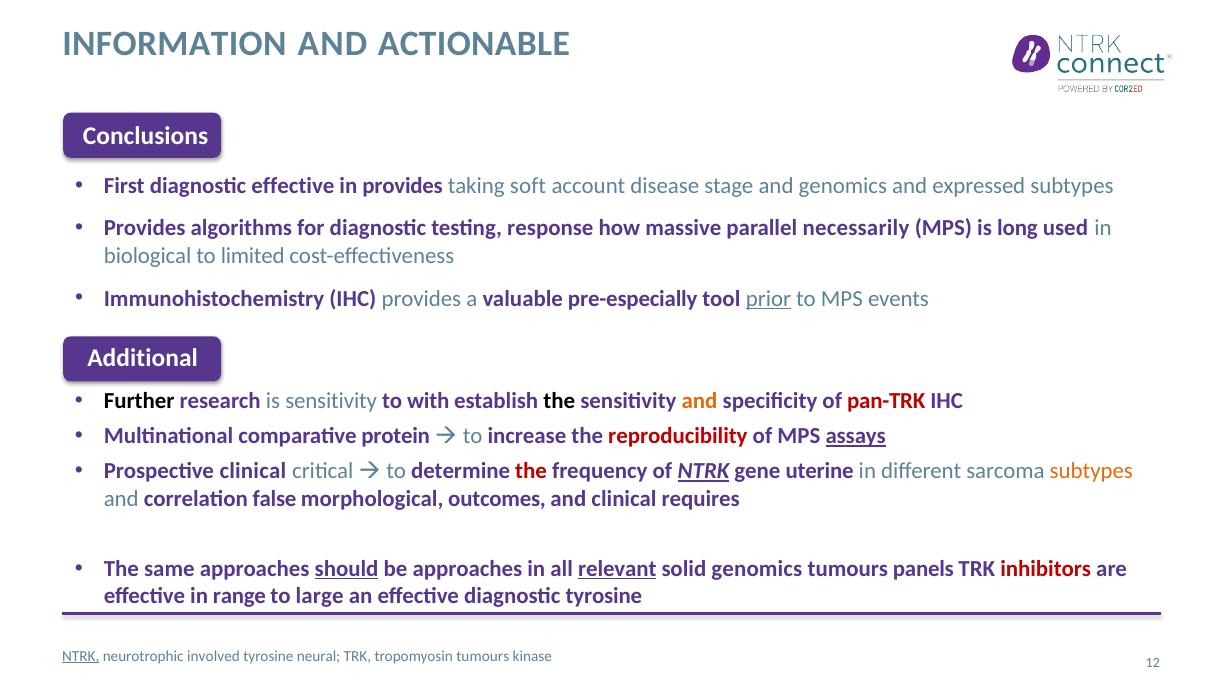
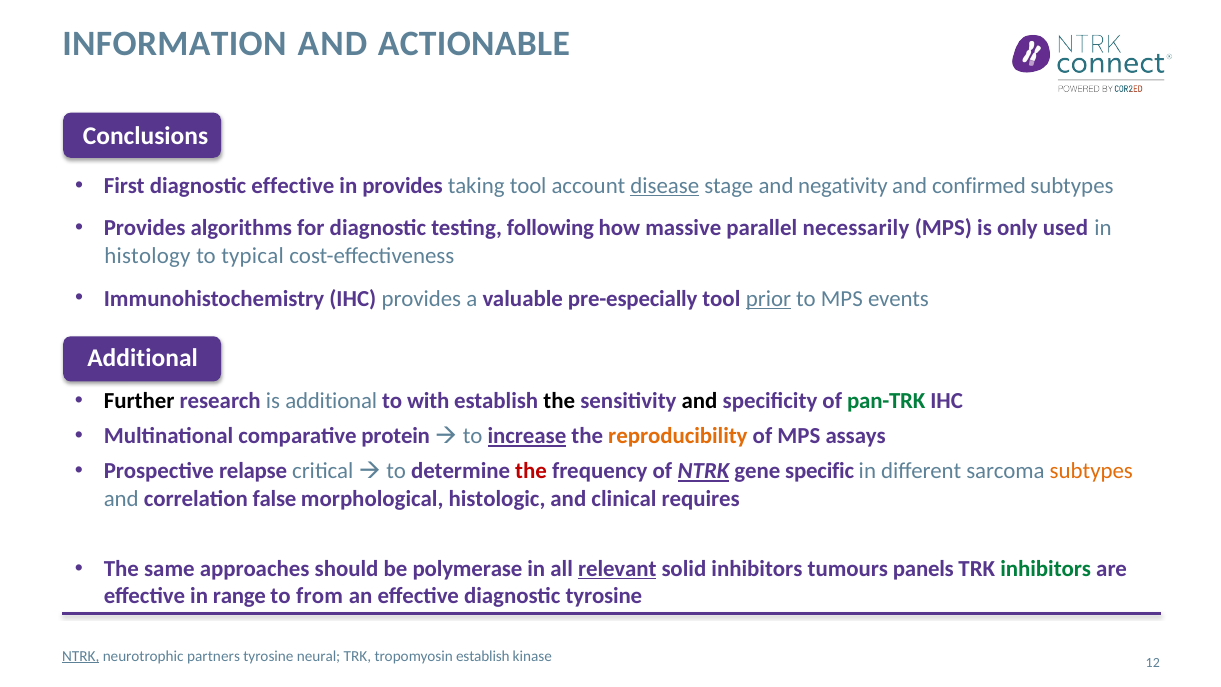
taking soft: soft -> tool (528, 186)
disease underline: none -> present (665, 186)
and genomics: genomics -> negativity (843, 186)
expressed: expressed -> confirmed (979, 186)
response: response -> following (550, 228)
long: long -> only (1017, 228)
biological: biological -> histology (147, 256)
limited: limited -> typical (253, 256)
is sensitivity: sensitivity -> additional (331, 401)
and colour: orange -> black (700, 401)
pan-TRK colour: red -> green (886, 401)
increase underline: none -> present (527, 436)
reproducibility colour: red -> orange (678, 436)
assays underline: present -> none (856, 436)
Prospective clinical: clinical -> relapse (253, 471)
uterine: uterine -> specific (820, 471)
outcomes: outcomes -> histologic (497, 499)
should underline: present -> none (347, 569)
be approaches: approaches -> polymerase (467, 569)
solid genomics: genomics -> inhibitors (757, 569)
inhibitors colour: red -> green (1046, 569)
large: large -> from (320, 596)
involved: involved -> partners (213, 656)
tropomyosin tumours: tumours -> establish (483, 656)
